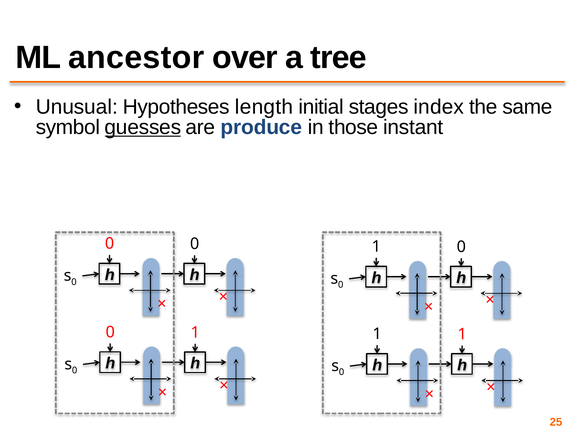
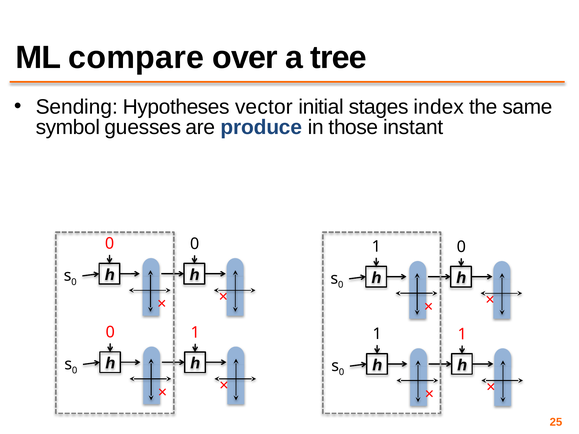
ancestor: ancestor -> compare (136, 57)
Unusual: Unusual -> Sending (77, 107)
length: length -> vector (264, 107)
guesses underline: present -> none (143, 127)
